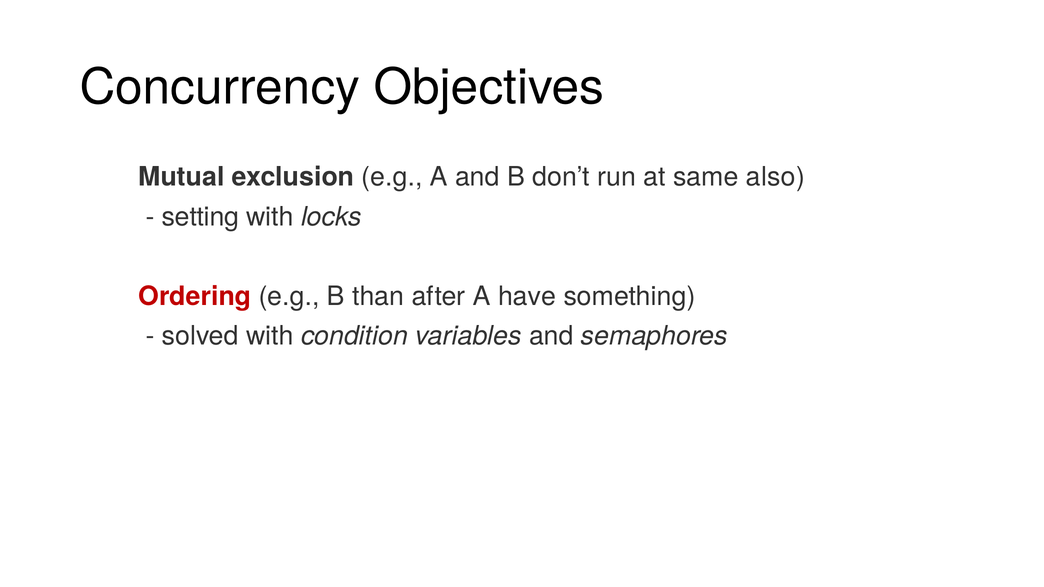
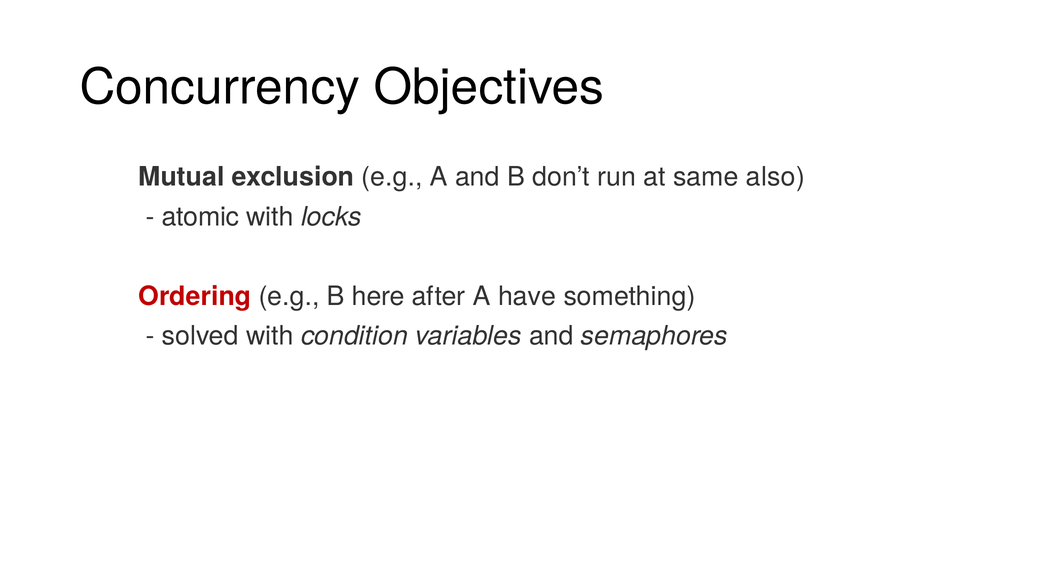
setting: setting -> atomic (200, 217)
than: than -> here (378, 296)
